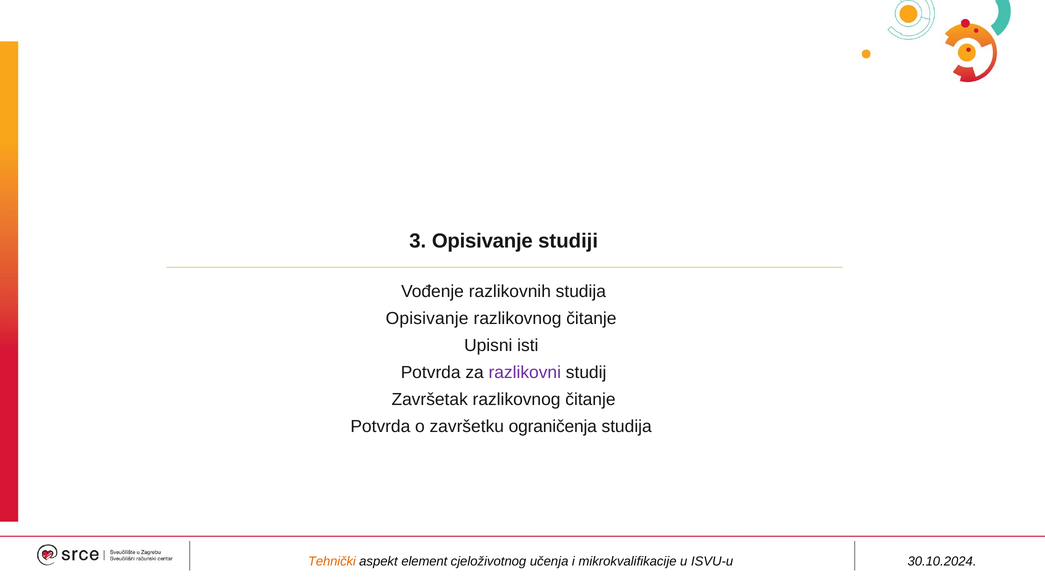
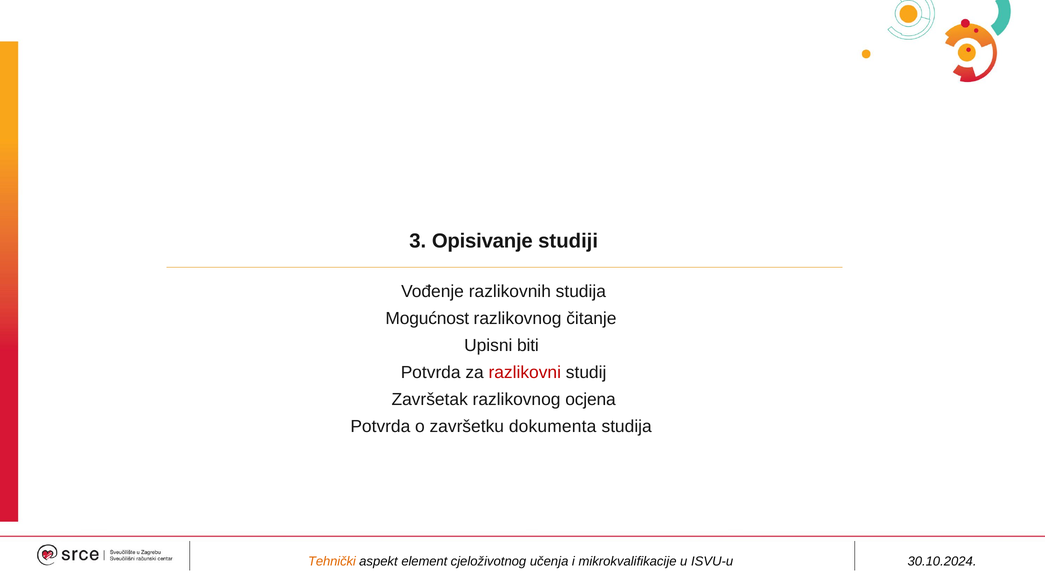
Opisivanje: Opisivanje -> Mogućnost (427, 318)
isti: isti -> biti (528, 345)
razlikovni colour: purple -> red (525, 372)
Završetak razlikovnog čitanje: čitanje -> ocjena (591, 399)
ograničenja: ograničenja -> dokumenta (553, 426)
